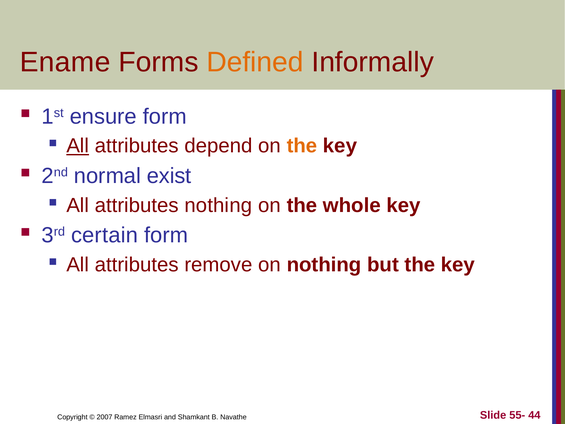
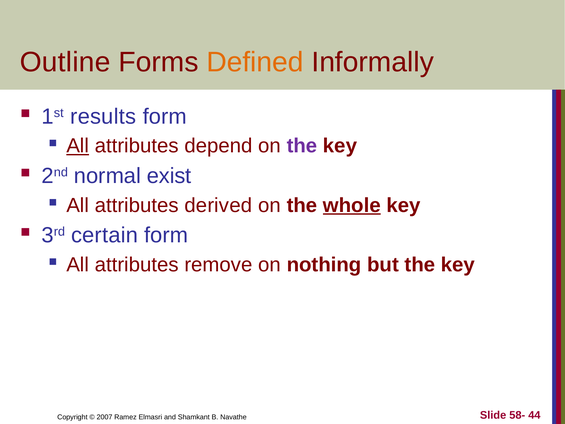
Ename: Ename -> Outline (65, 62)
ensure: ensure -> results (103, 116)
the colour: orange -> purple (302, 146)
attributes nothing: nothing -> derived (218, 205)
whole underline: none -> present (352, 205)
55-: 55- -> 58- (517, 415)
